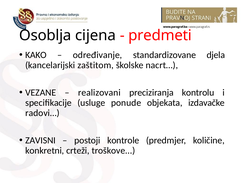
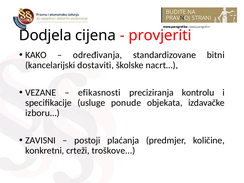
Osoblja: Osoblja -> Dodjela (45, 35)
predmeti: predmeti -> provjeriti (160, 35)
određivanje: određivanje -> određivanja (98, 55)
djela: djela -> bitni (216, 55)
zaštitom: zaštitom -> dostaviti (96, 65)
realizovani: realizovani -> efikasnosti (99, 93)
radovi…: radovi… -> izboru… (42, 113)
kontrole: kontrole -> plaćanja (123, 140)
